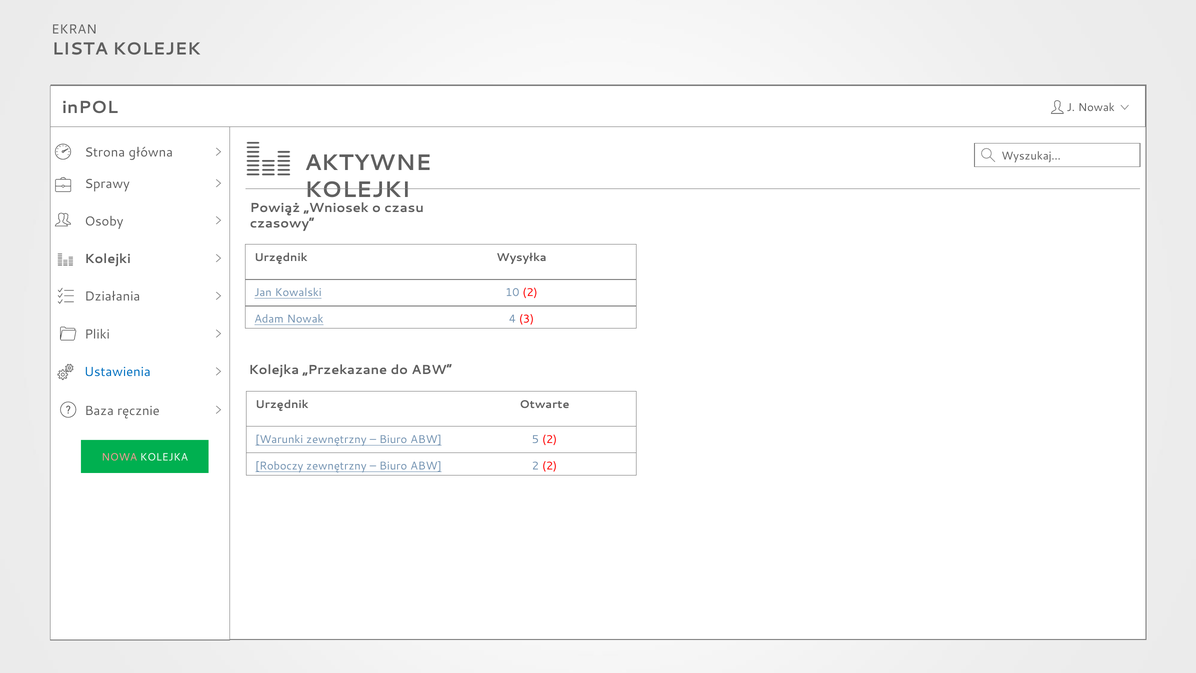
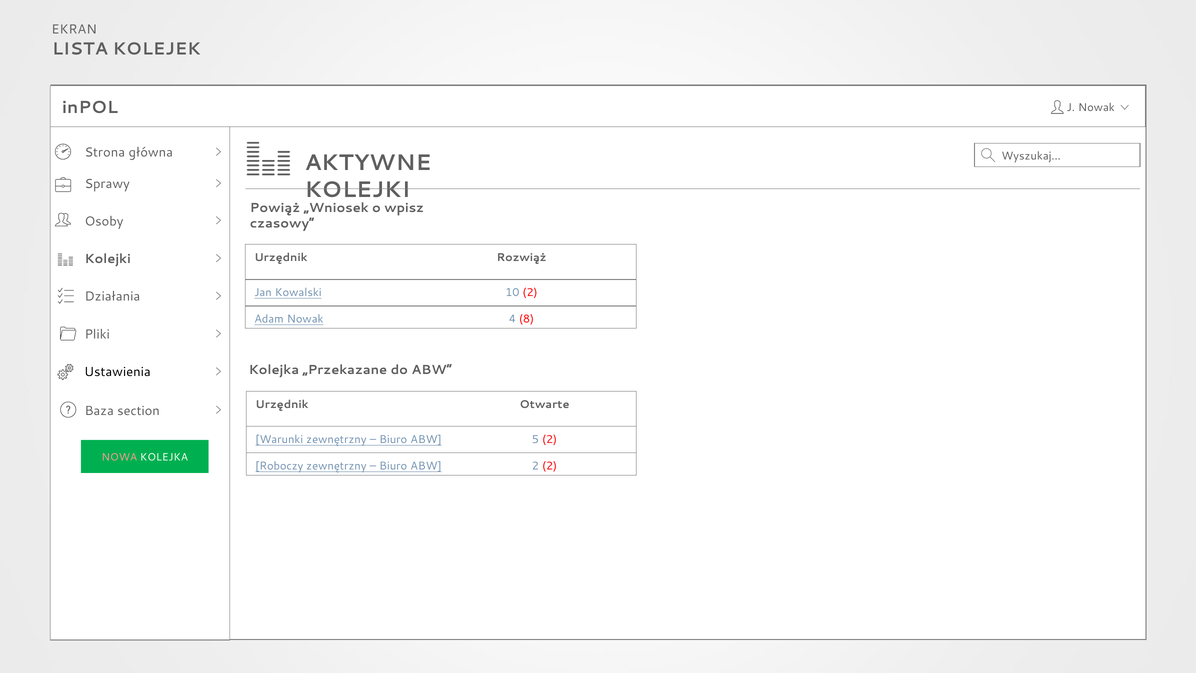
czasu: czasu -> wpisz (404, 208)
Wysyłka: Wysyłka -> Rozwiąż (522, 257)
3: 3 -> 8 (527, 319)
Ustawienia colour: blue -> black (117, 372)
ręcznie: ręcznie -> section (138, 411)
